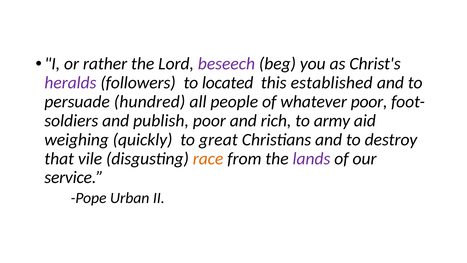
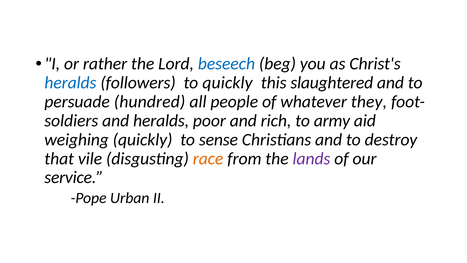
beseech colour: purple -> blue (226, 64)
heralds colour: purple -> blue (70, 83)
to located: located -> quickly (227, 83)
established: established -> slaughtered (332, 83)
whatever poor: poor -> they (369, 102)
and publish: publish -> heralds (161, 121)
great: great -> sense (218, 139)
